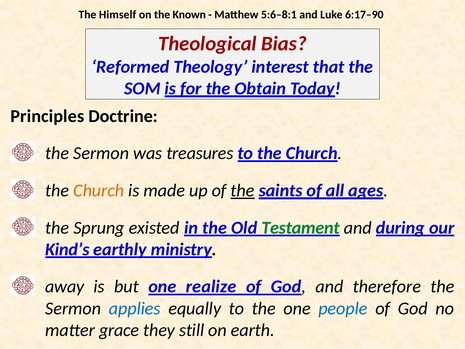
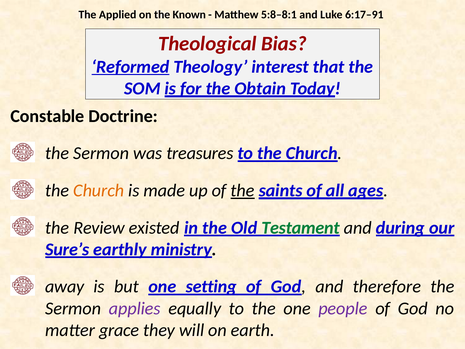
Himself: Himself -> Applied (118, 15)
5:6–8:1: 5:6–8:1 -> 5:8–8:1 (279, 15)
6:17–90: 6:17–90 -> 6:17–91 (364, 15)
Reformed underline: none -> present (130, 67)
Principles: Principles -> Constable (47, 116)
Sprung: Sprung -> Review (99, 228)
Kind’s: Kind’s -> Sure’s (67, 249)
realize: realize -> setting (211, 286)
applies colour: blue -> purple (135, 308)
people colour: blue -> purple (343, 308)
still: still -> will (192, 330)
